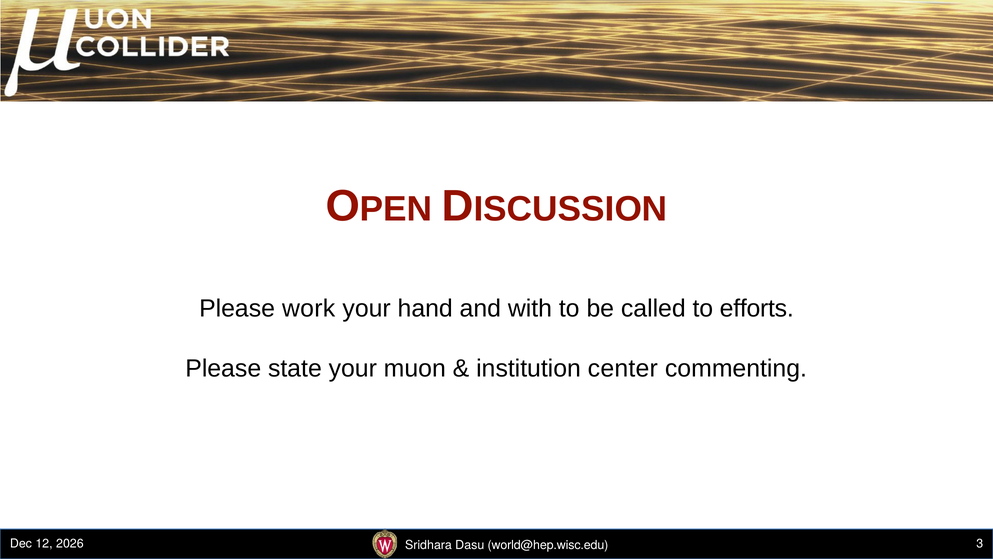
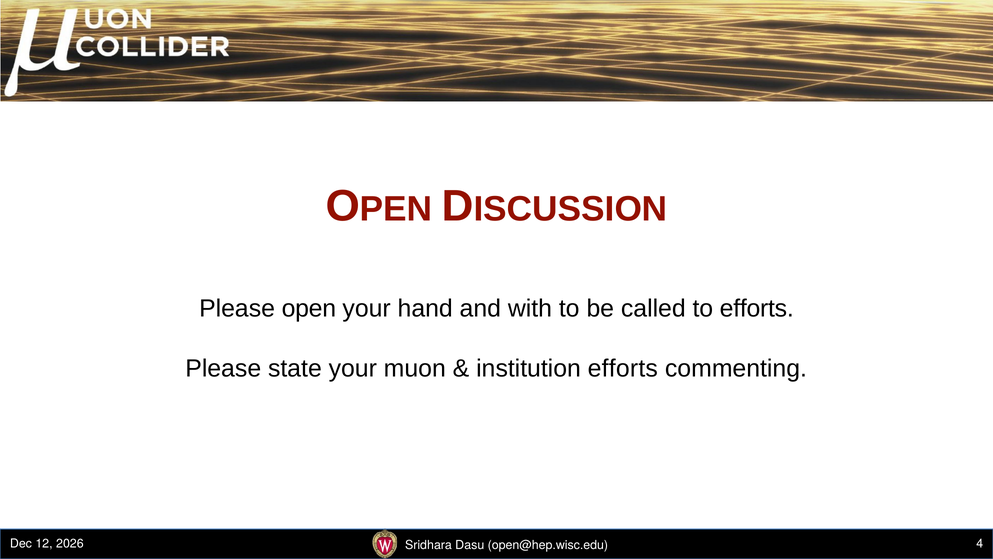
work: work -> open (309, 309)
institution center: center -> efforts (623, 368)
3: 3 -> 4 (980, 543)
world@hep.wisc.edu: world@hep.wisc.edu -> open@hep.wisc.edu (548, 545)
